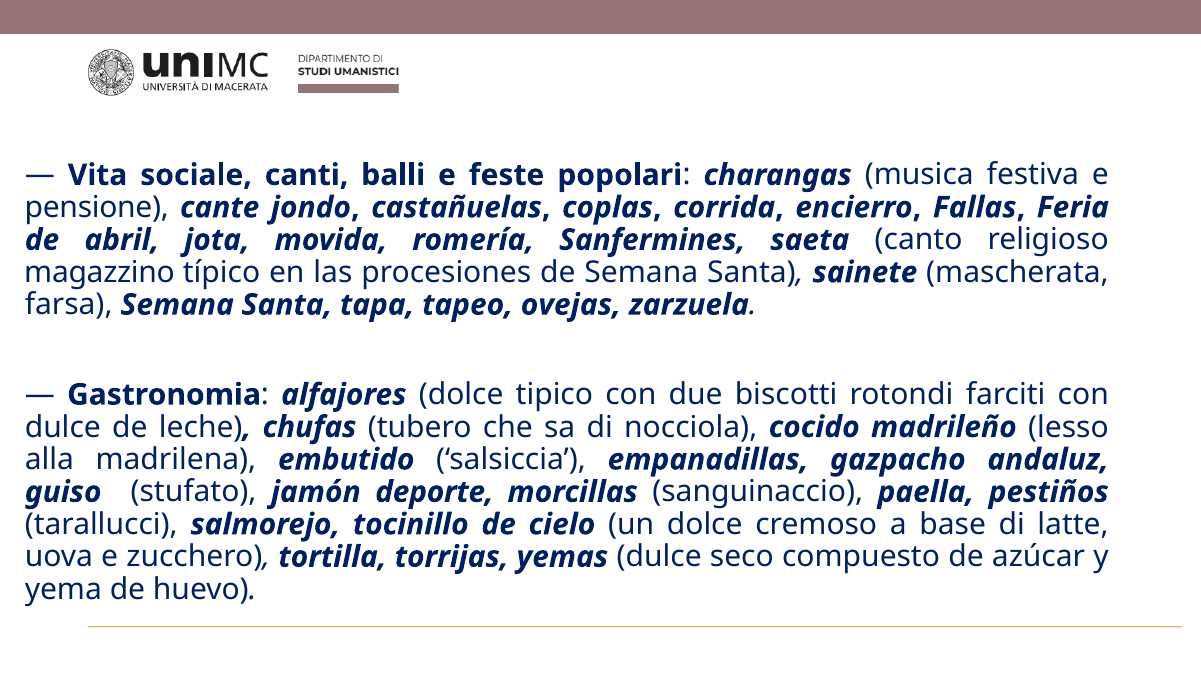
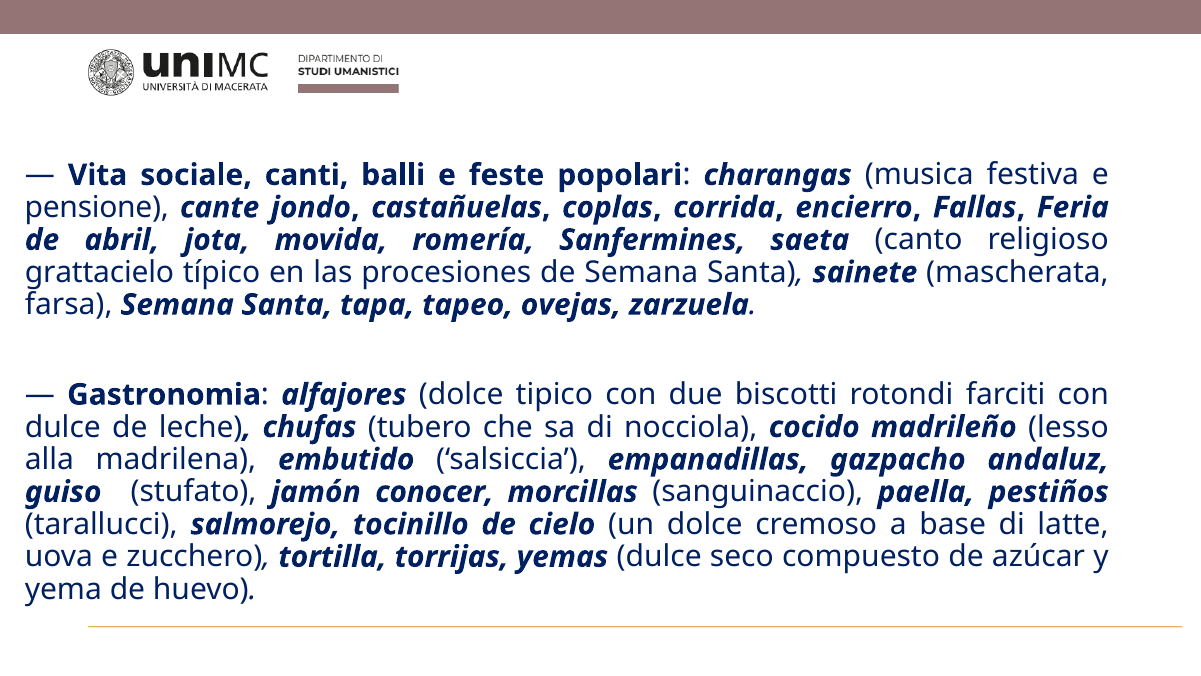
magazzino: magazzino -> grattacielo (99, 272)
deporte: deporte -> conocer (434, 492)
